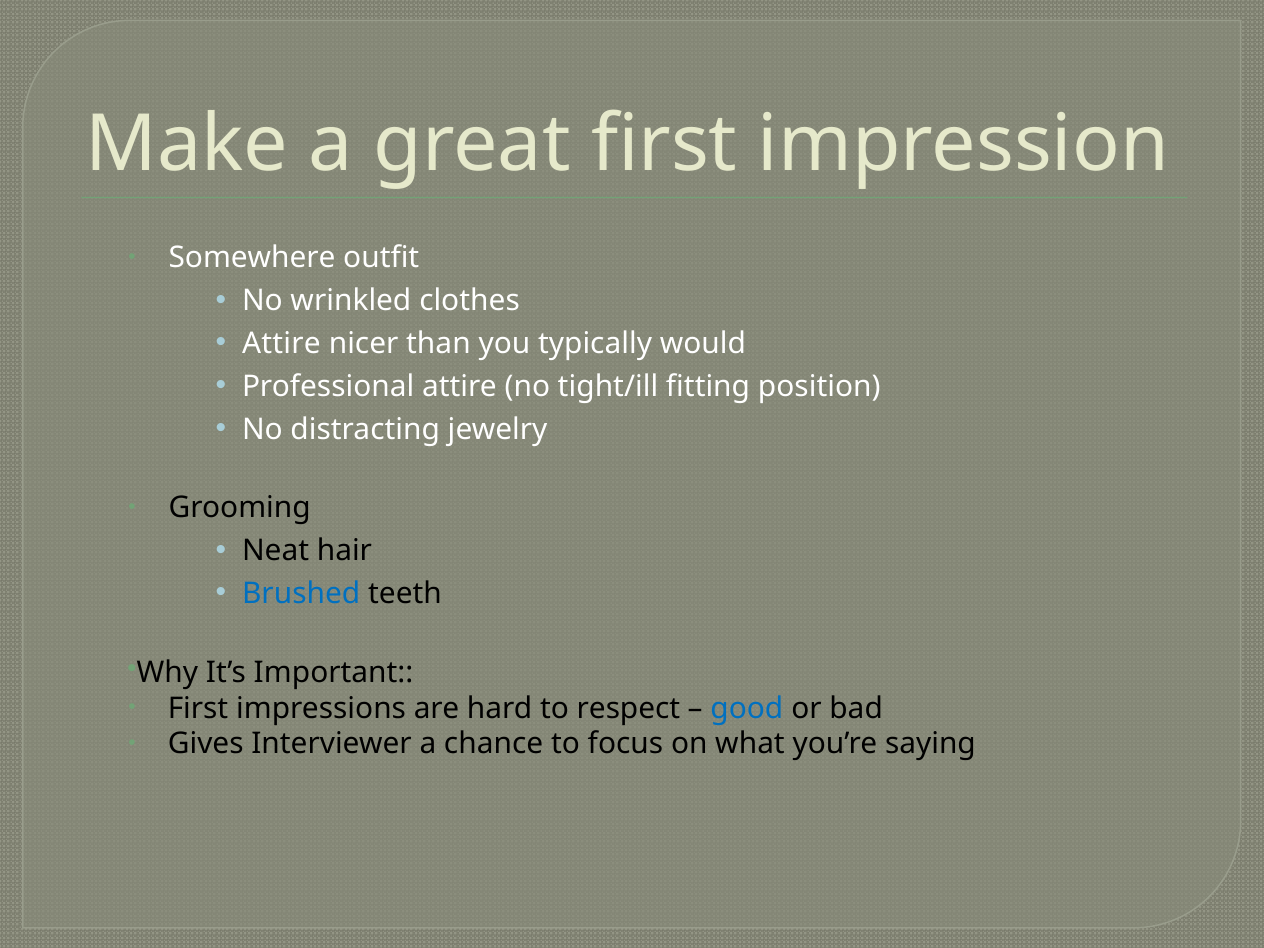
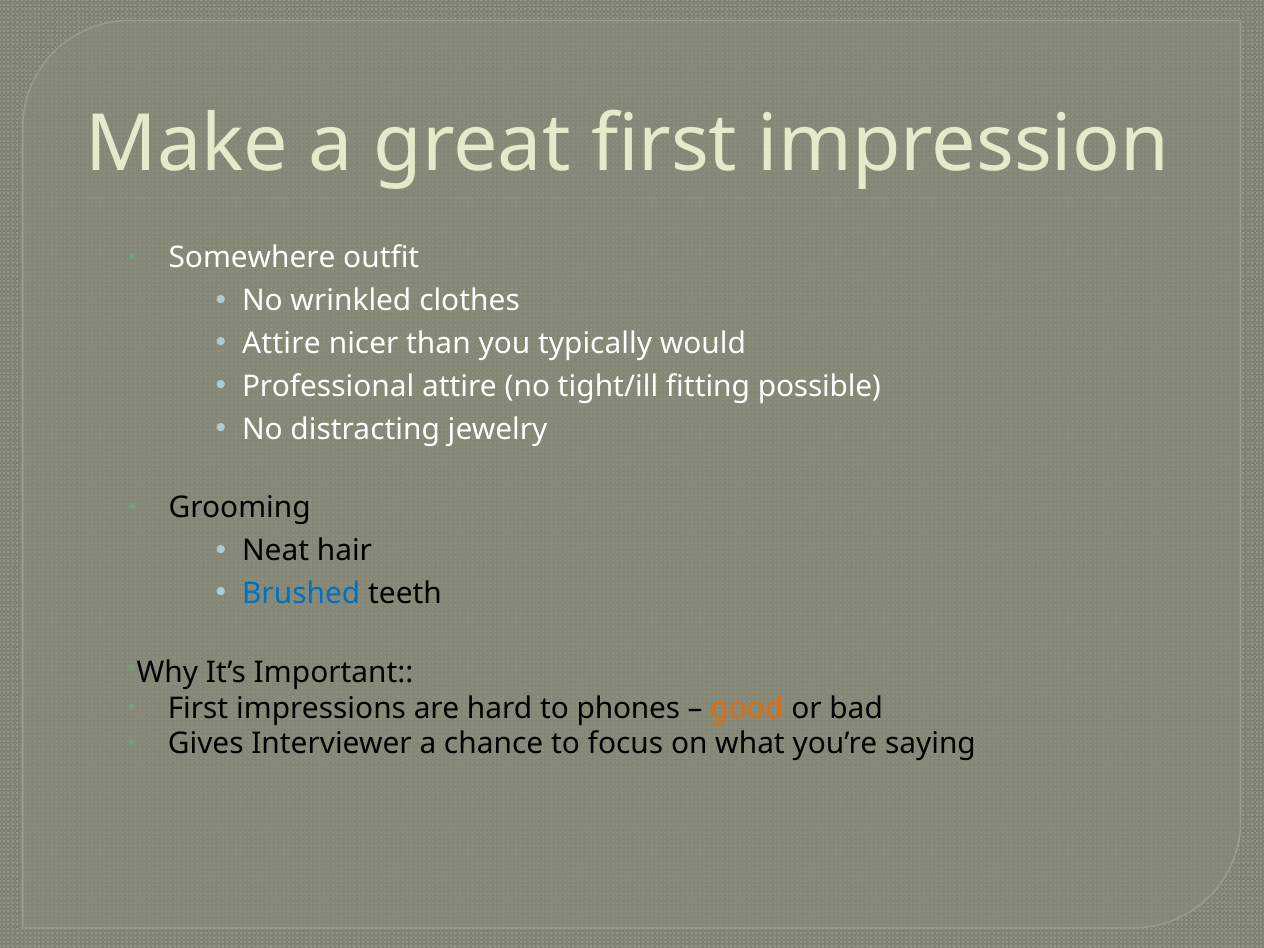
position: position -> possible (819, 387)
respect: respect -> phones (628, 708)
good colour: blue -> orange (747, 708)
